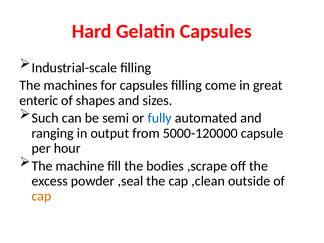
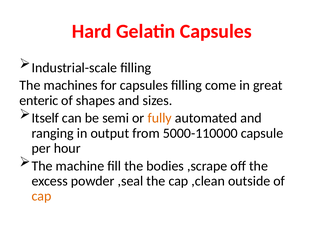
Such: Such -> Itself (45, 118)
fully colour: blue -> orange (160, 118)
5000-120000: 5000-120000 -> 5000-110000 (200, 133)
